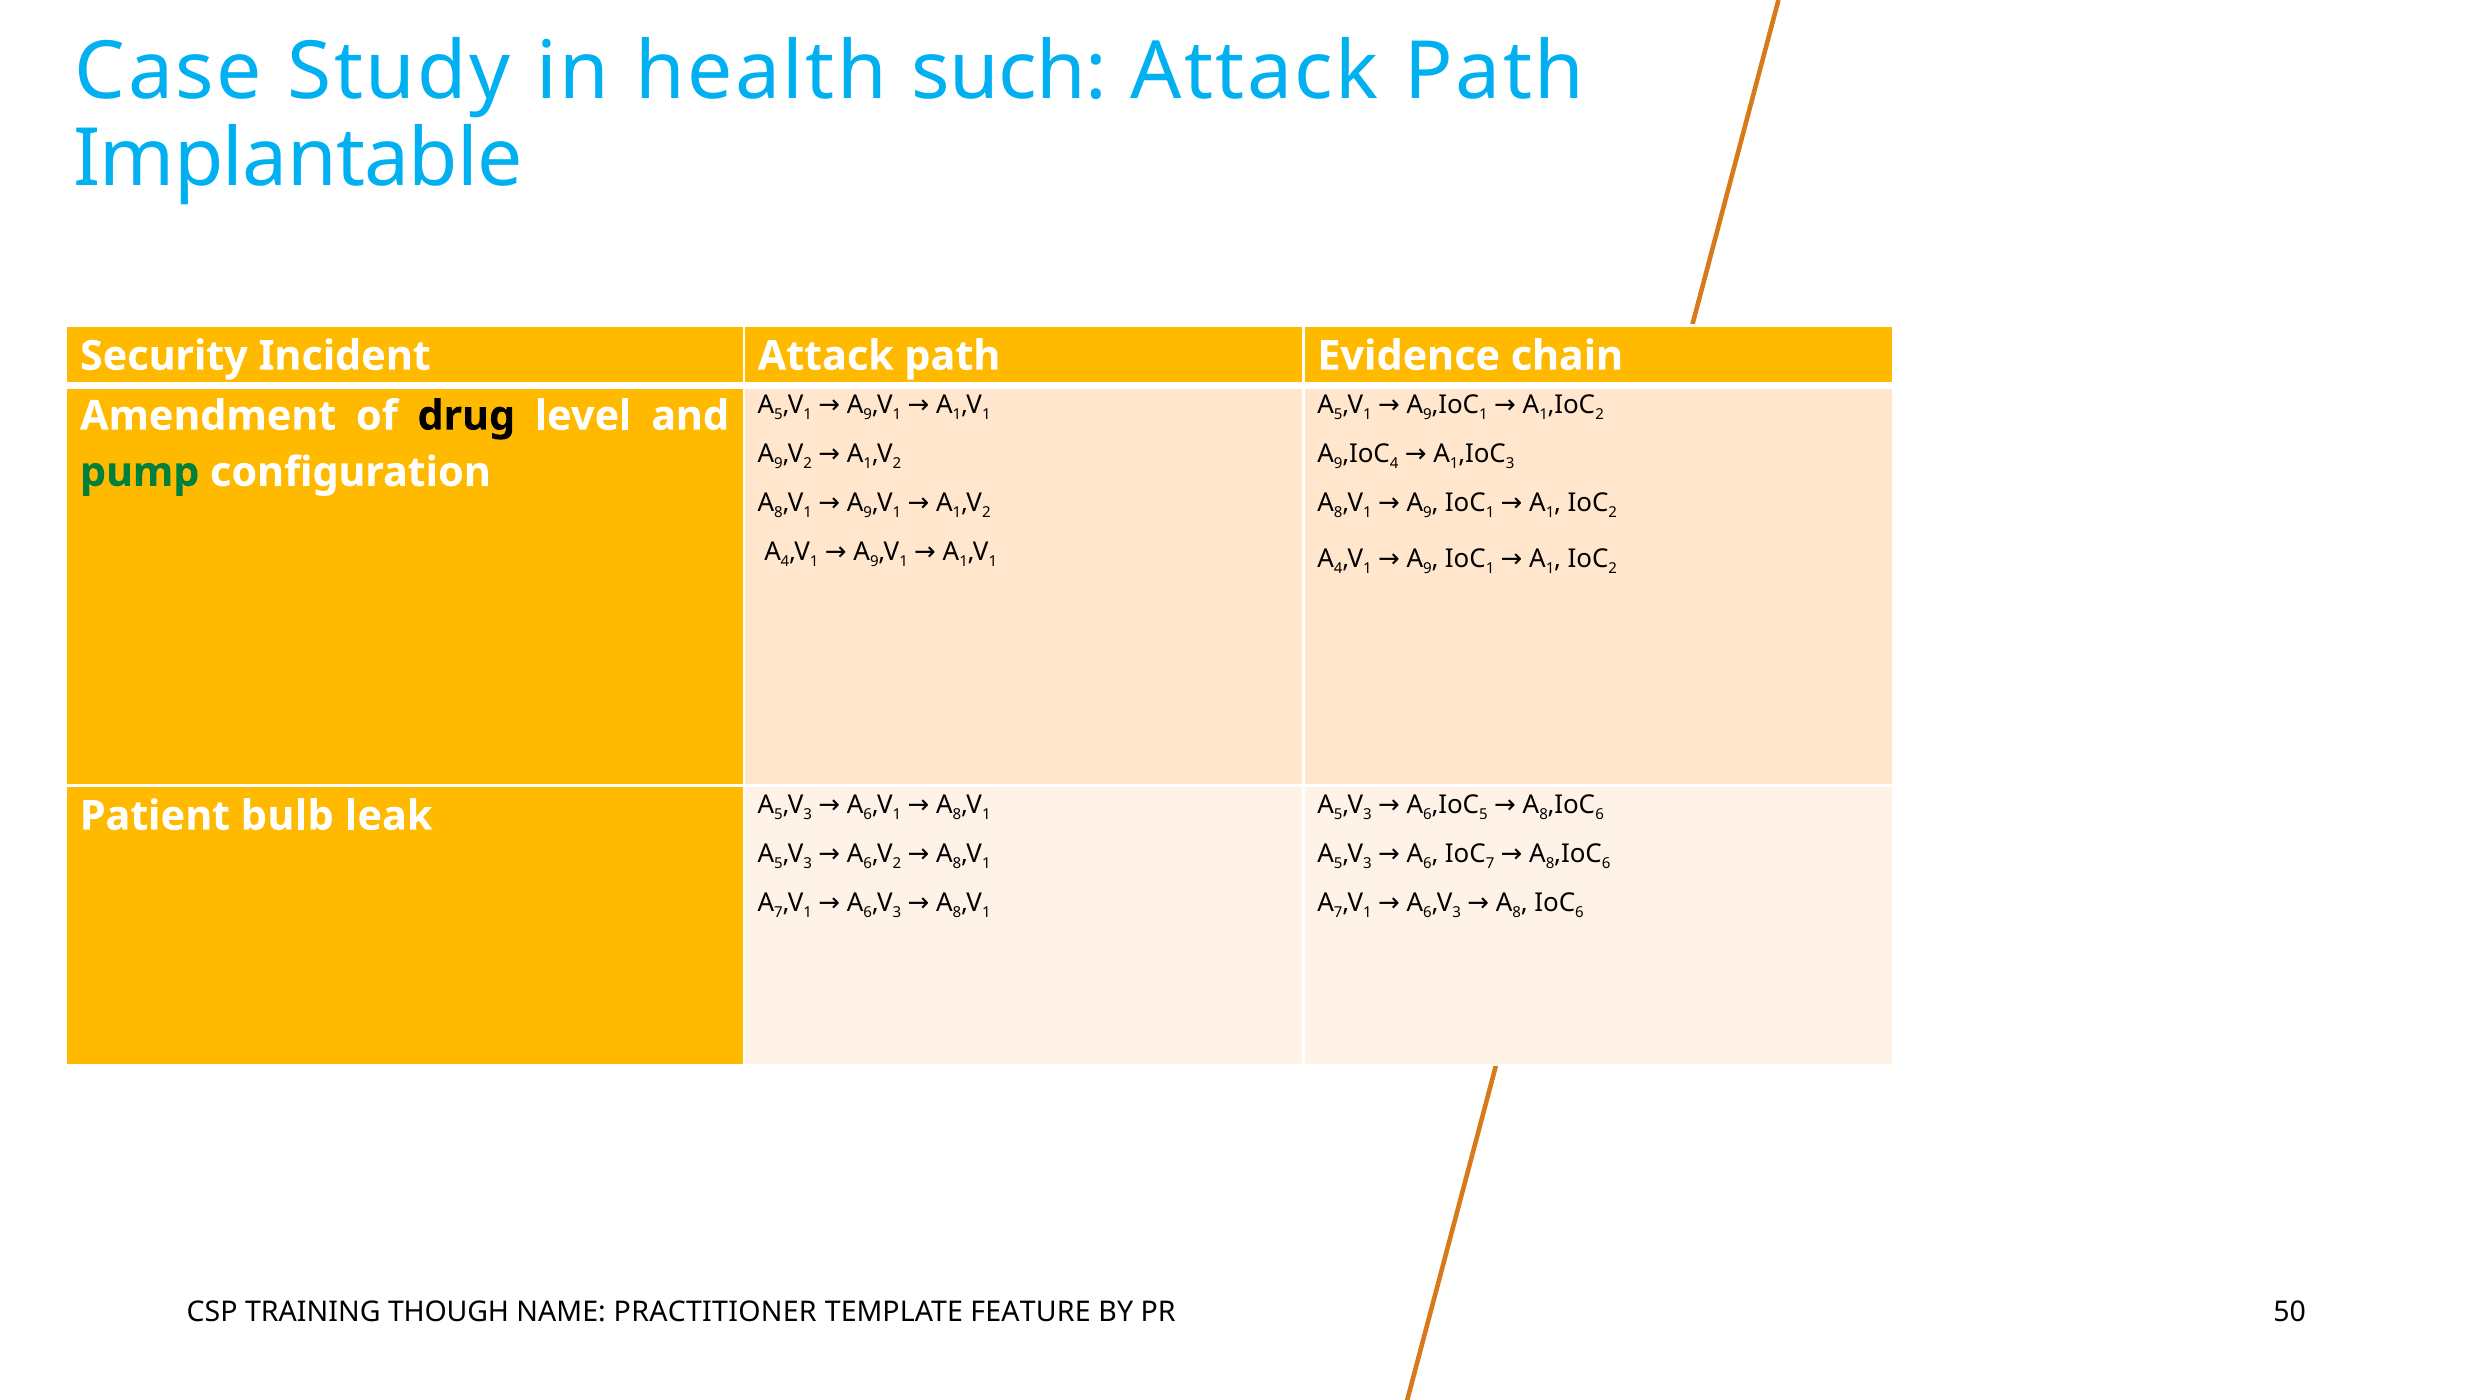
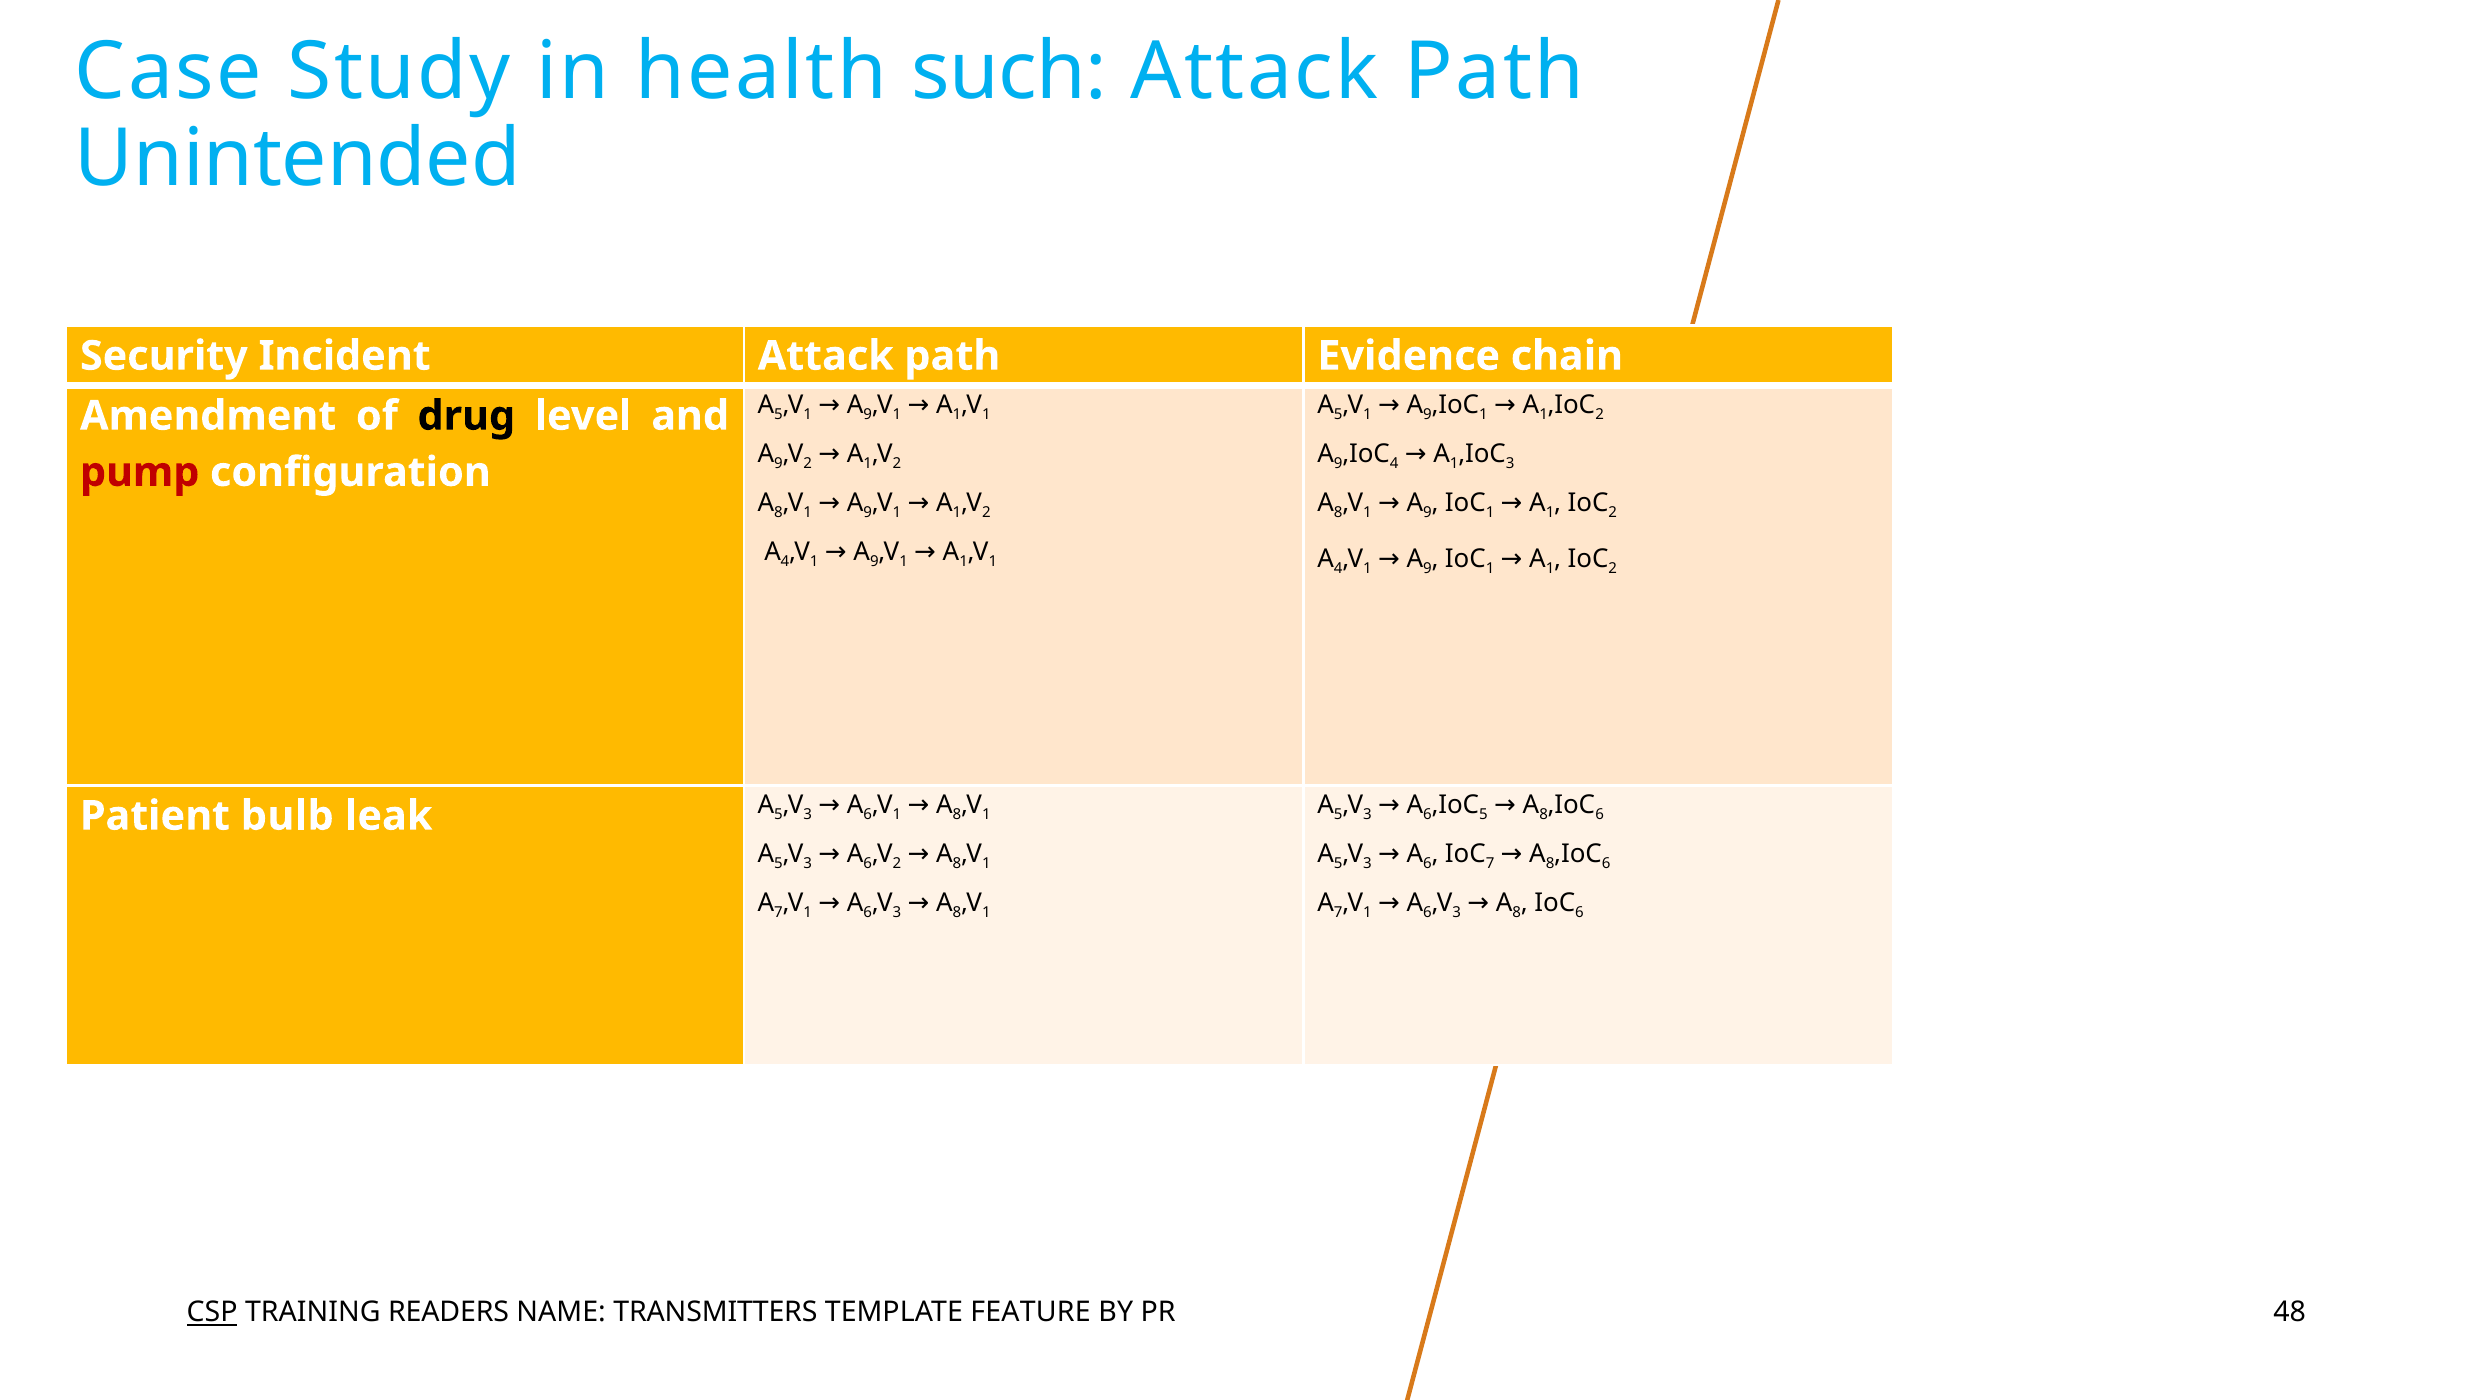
Implantable: Implantable -> Unintended (298, 159)
pump colour: green -> red (140, 472)
CSP underline: none -> present (212, 1313)
THOUGH: THOUGH -> READERS (449, 1313)
PRACTITIONER: PRACTITIONER -> TRANSMITTERS (715, 1313)
50: 50 -> 48 (2290, 1313)
